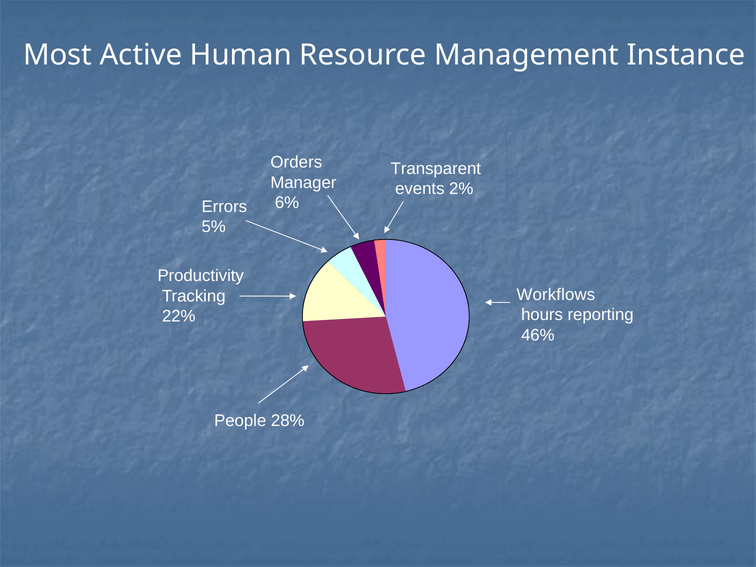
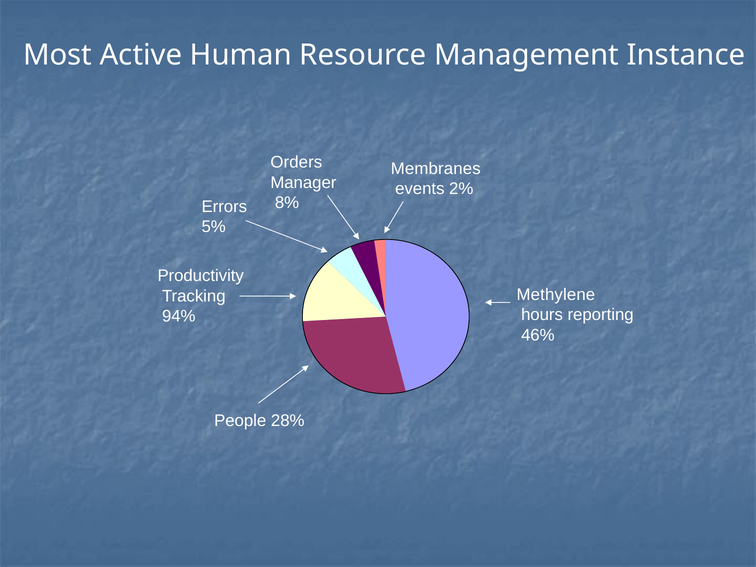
Transparent: Transparent -> Membranes (436, 169)
6%: 6% -> 8% (287, 203)
Workflows: Workflows -> Methylene (556, 295)
22%: 22% -> 94% (179, 316)
